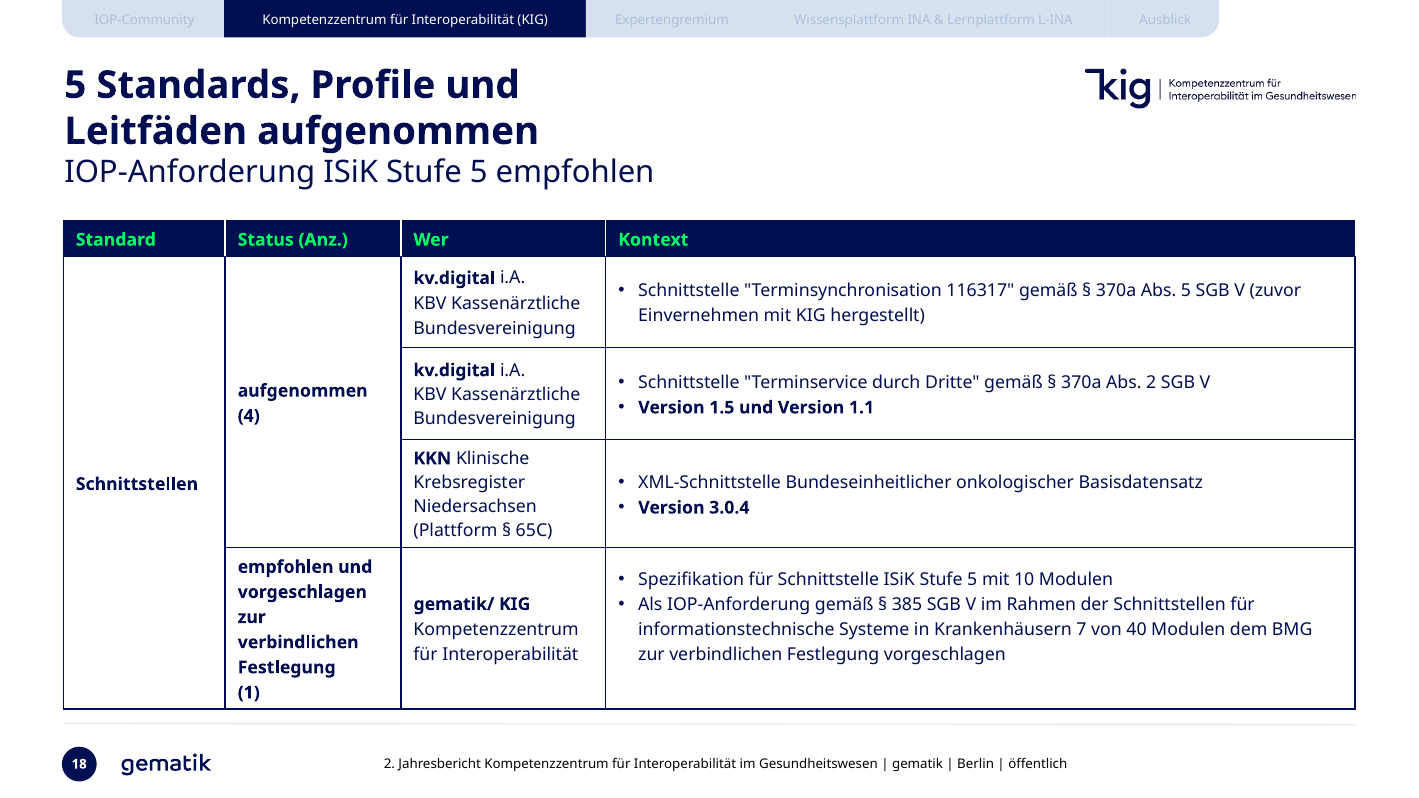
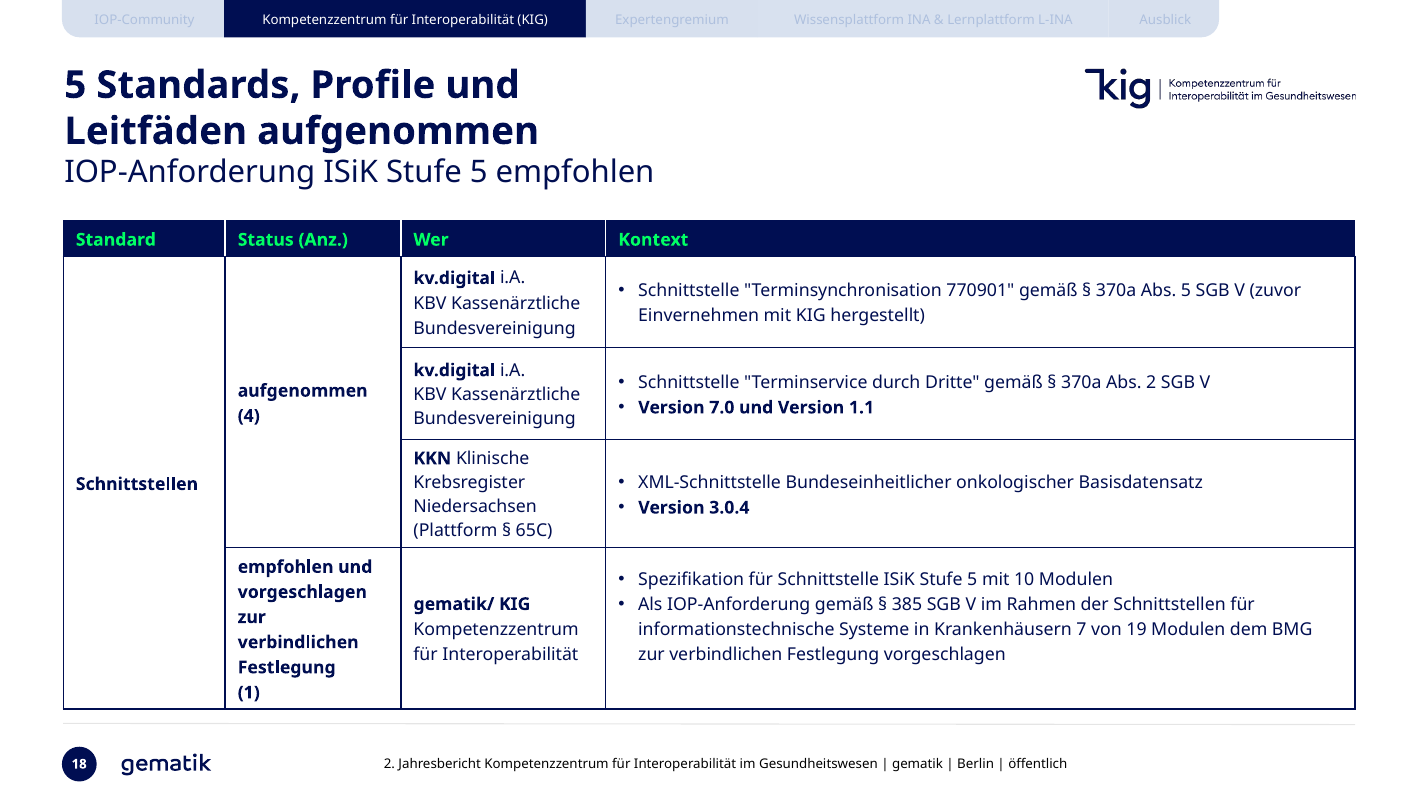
116317: 116317 -> 770901 (980, 291)
1.5: 1.5 -> 7.0 (722, 408)
40: 40 -> 19 (1137, 630)
